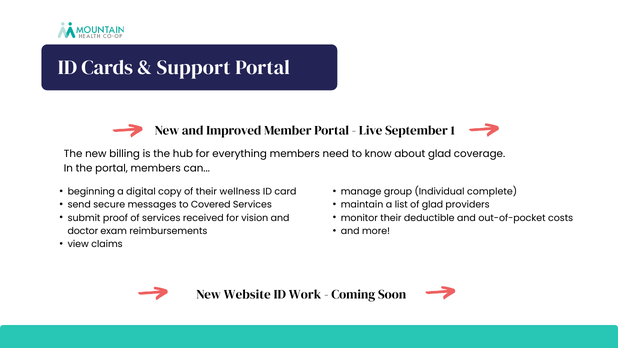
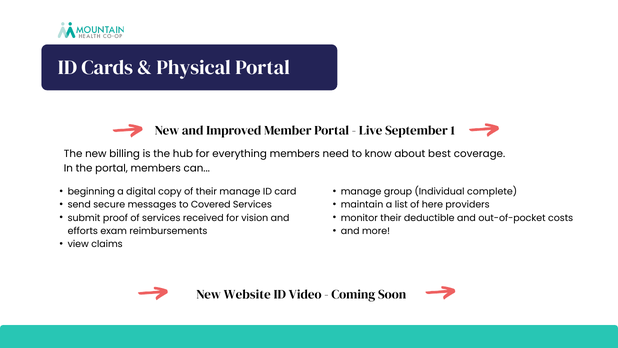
Support: Support -> Physical (194, 67)
about glad: glad -> best (440, 154)
their wellness: wellness -> manage (240, 191)
of glad: glad -> here (432, 204)
doctor: doctor -> efforts (83, 231)
Work: Work -> Video (305, 294)
